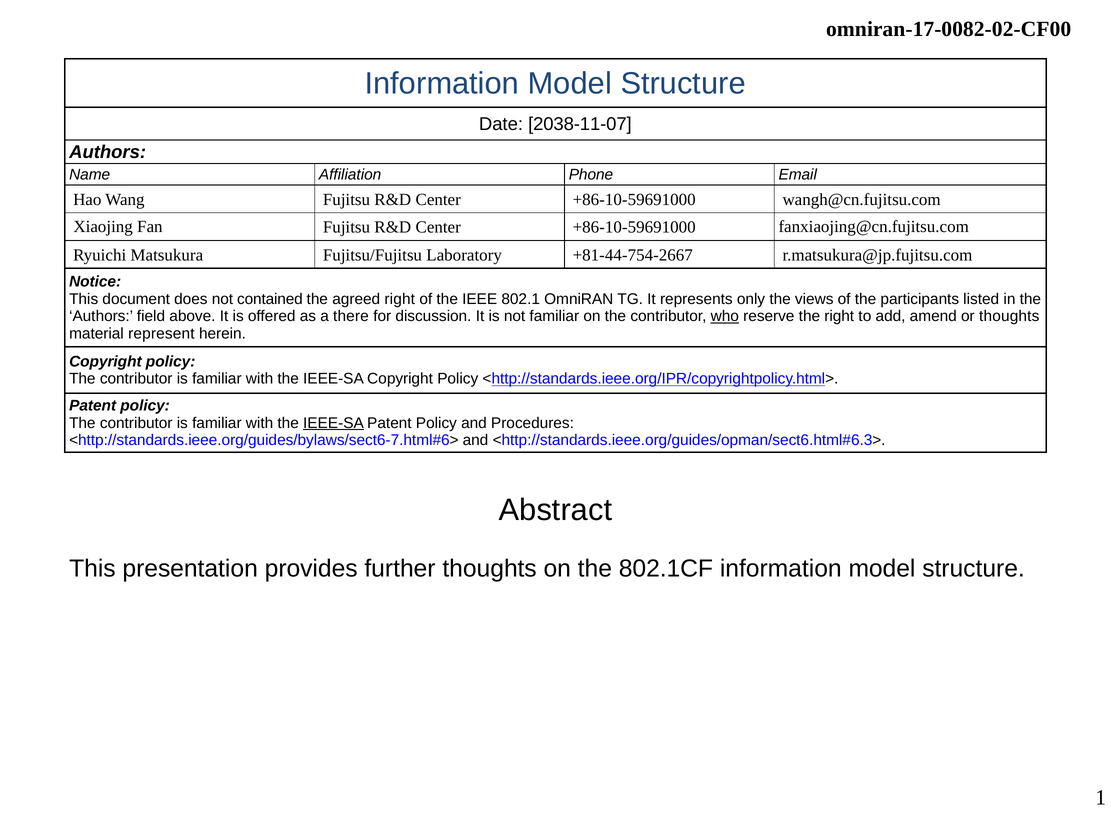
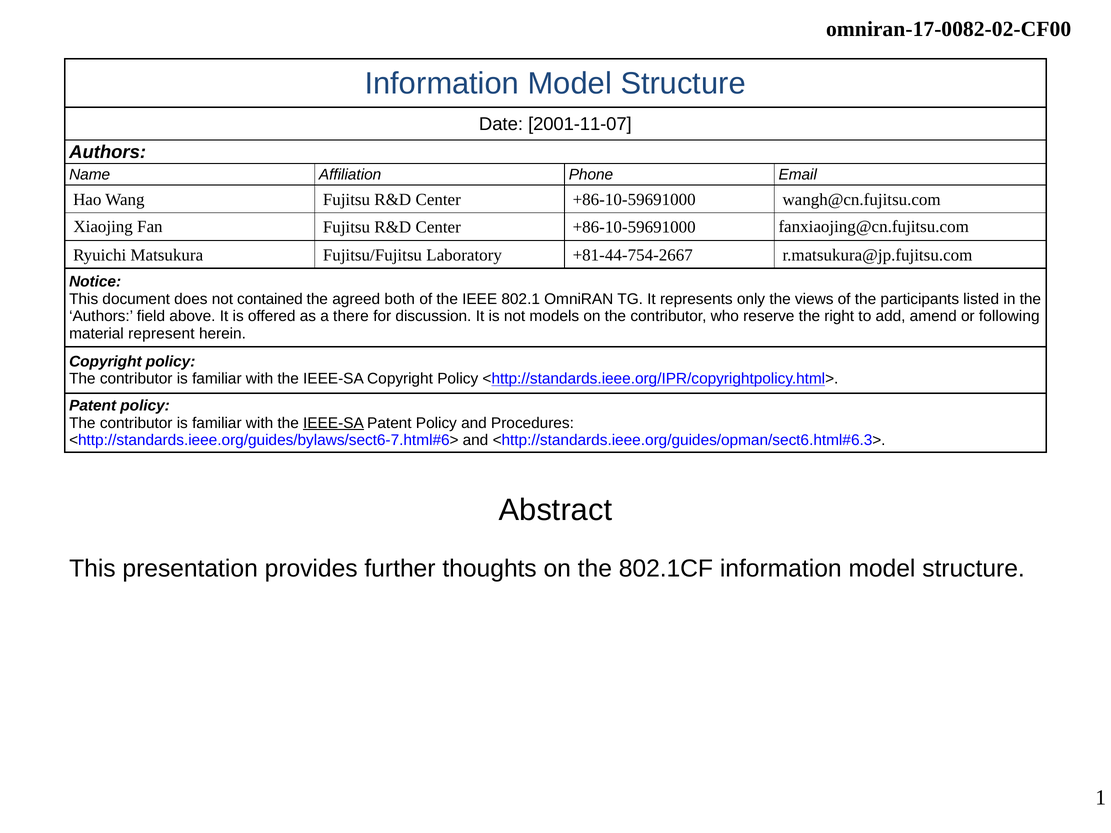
2038-11-07: 2038-11-07 -> 2001-11-07 (580, 124)
agreed right: right -> both (400, 299)
not familiar: familiar -> models (554, 316)
who underline: present -> none (725, 316)
or thoughts: thoughts -> following (1009, 316)
